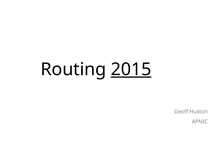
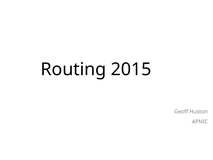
2015 underline: present -> none (131, 69)
